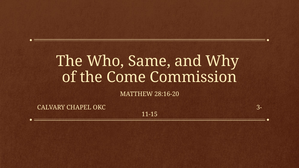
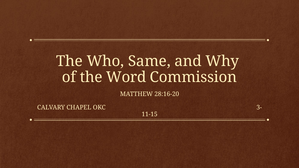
Come: Come -> Word (126, 77)
